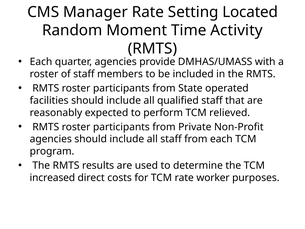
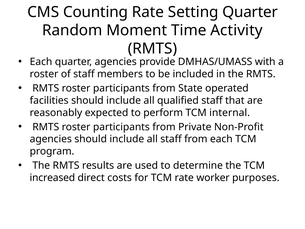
Manager: Manager -> Counting (96, 12)
Setting Located: Located -> Quarter (250, 12)
relieved: relieved -> internal (230, 113)
